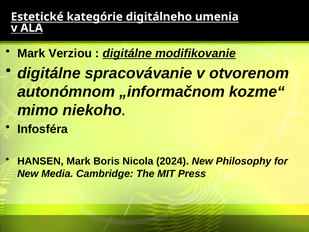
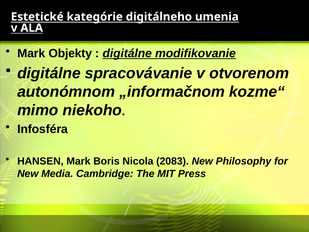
Verziou: Verziou -> Objekty (70, 53)
2024: 2024 -> 2083 (173, 161)
